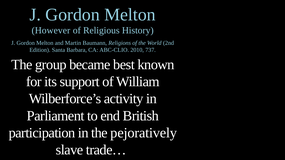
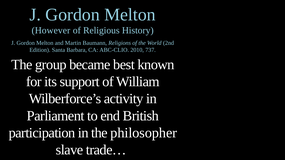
pejoratively: pejoratively -> philosopher (144, 133)
